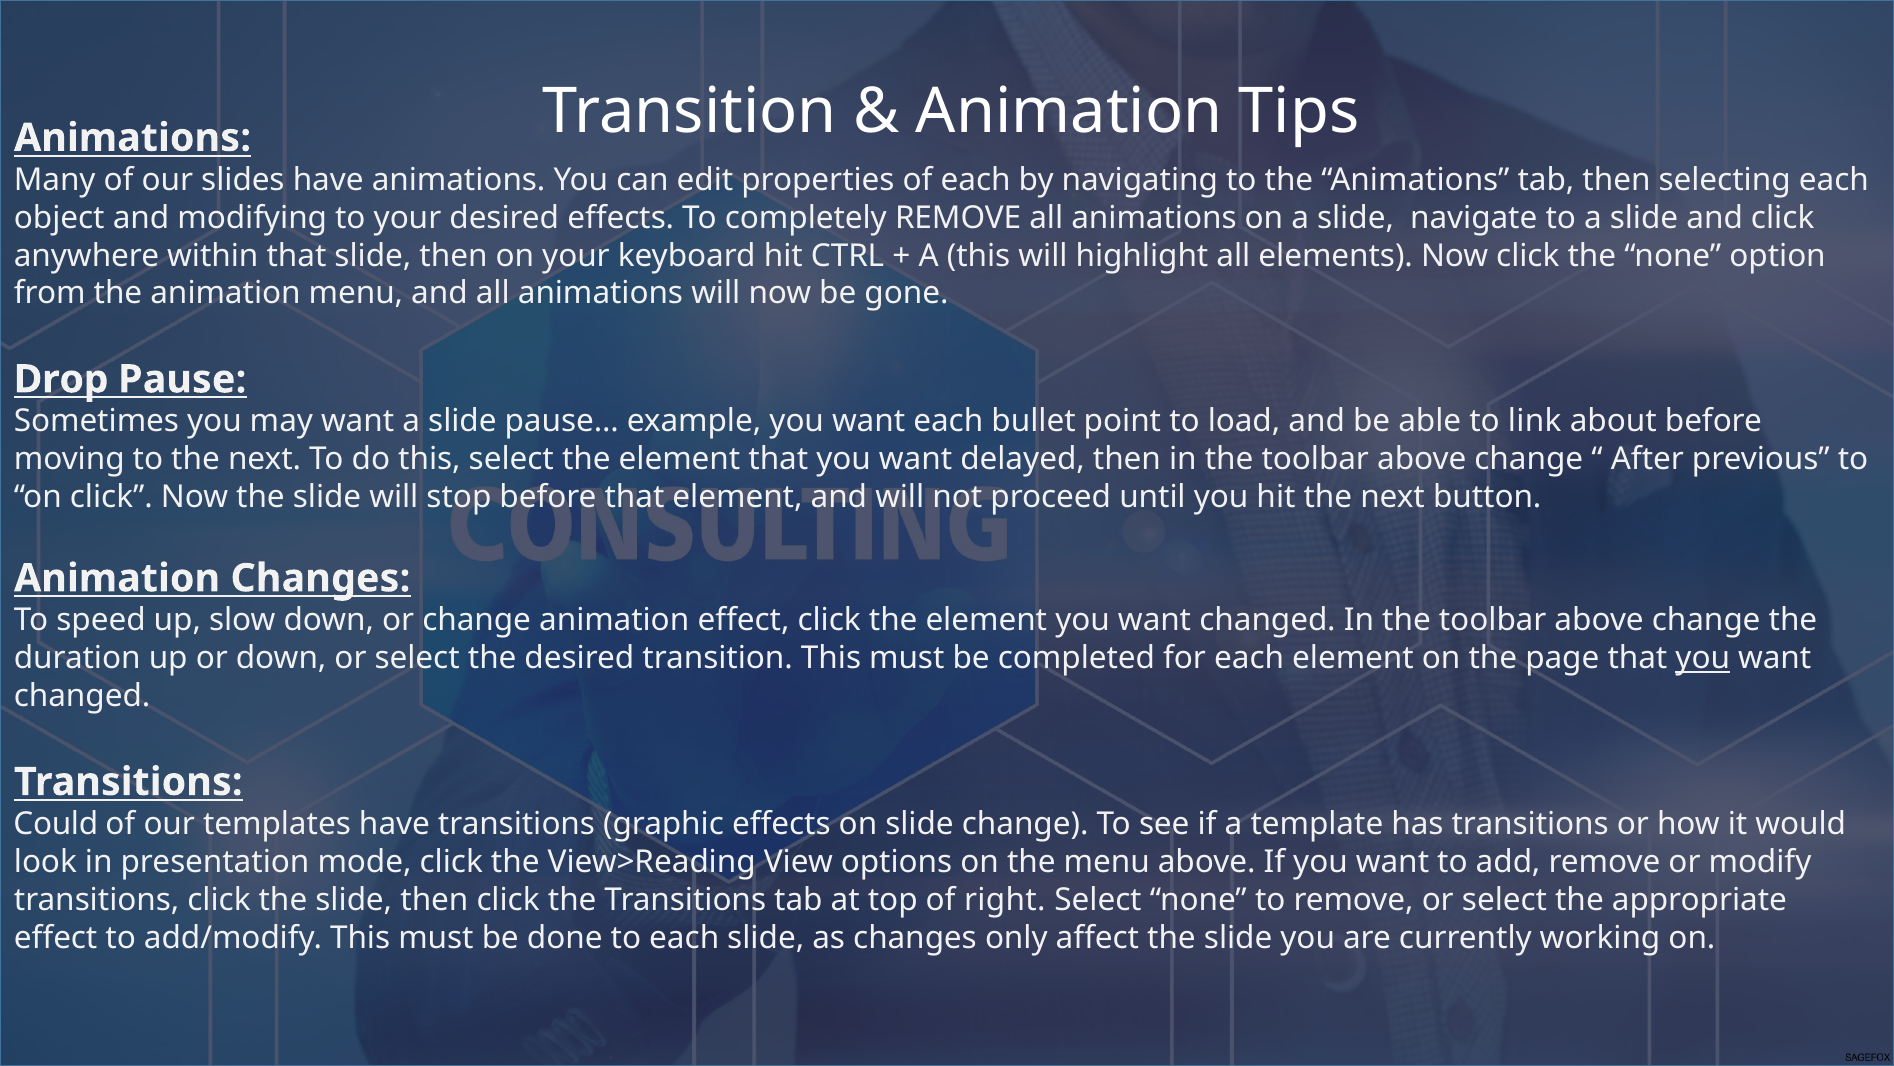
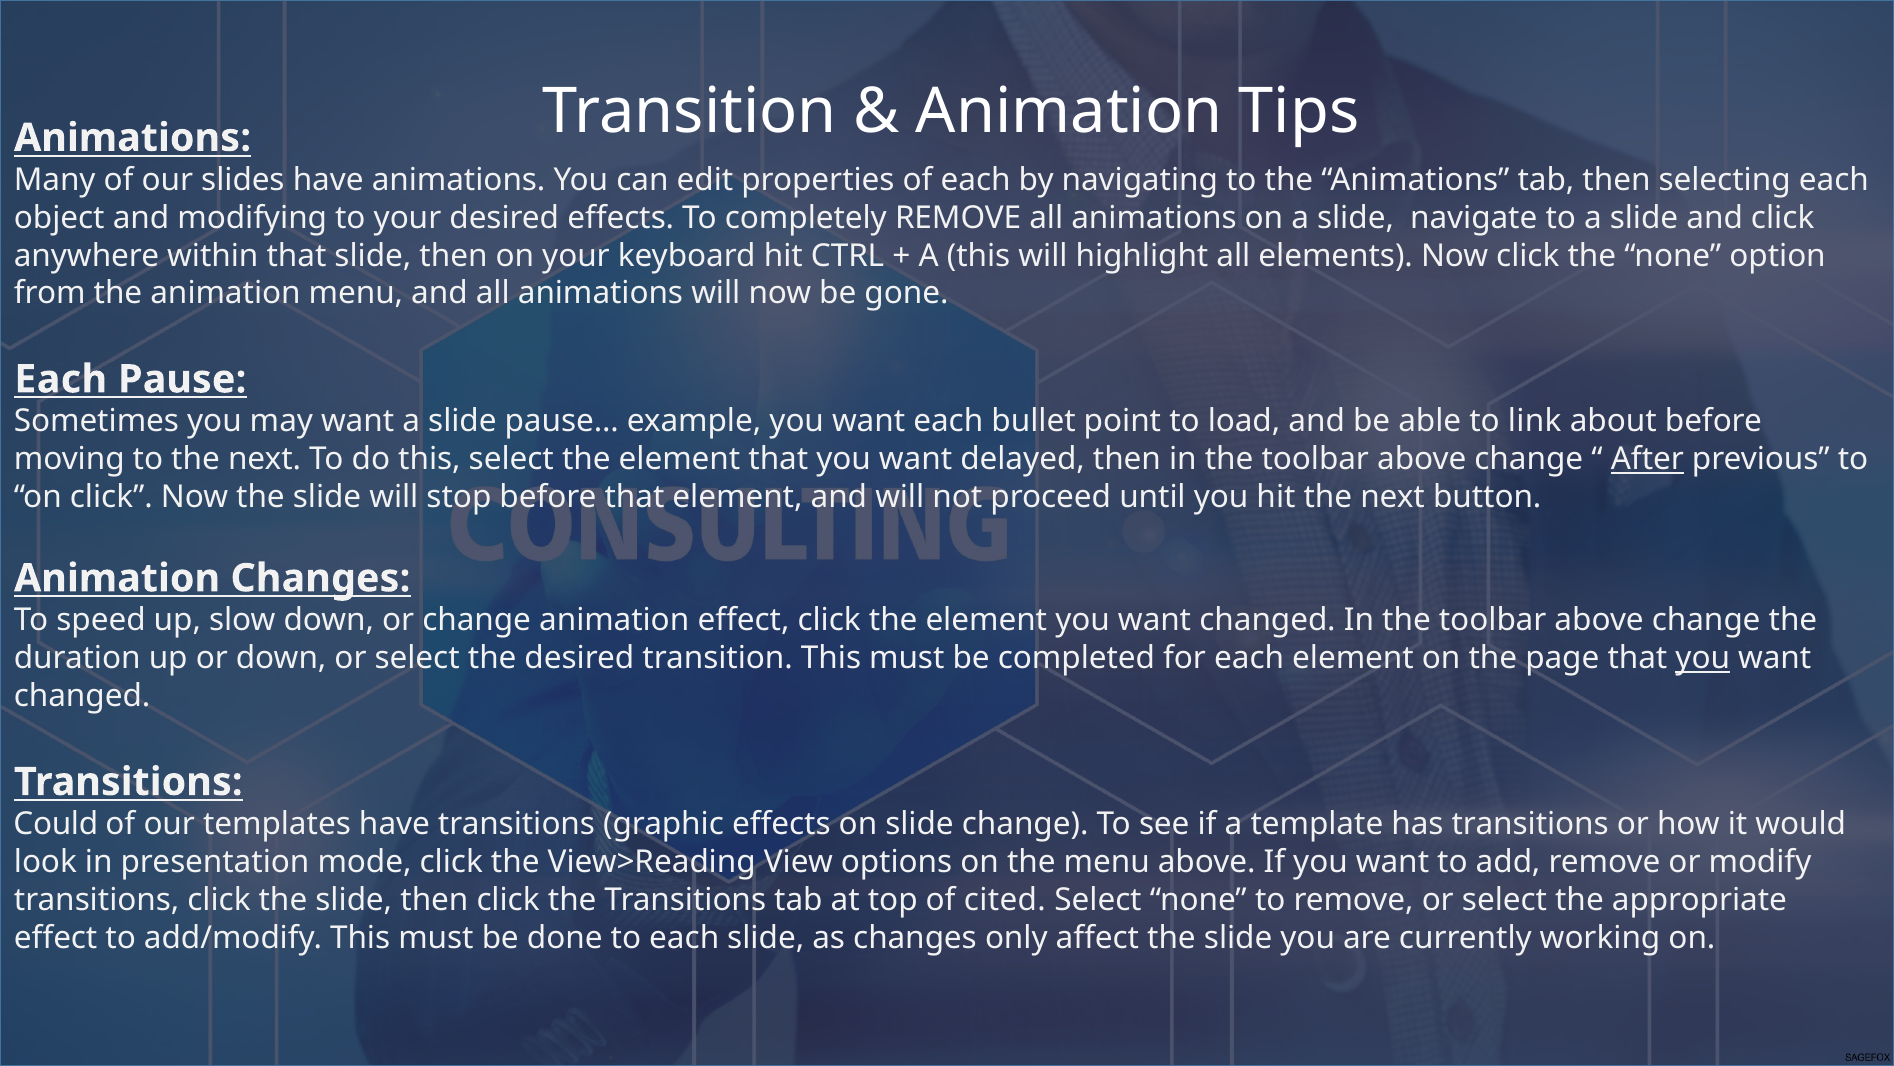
Drop: Drop -> Each (61, 379)
After underline: none -> present (1647, 459)
right: right -> cited (1005, 899)
